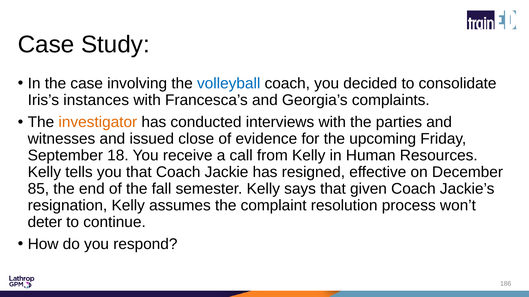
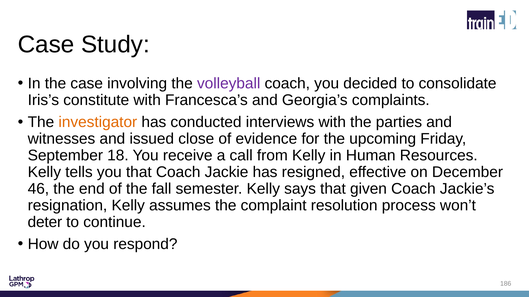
volleyball colour: blue -> purple (229, 84)
instances: instances -> constitute (96, 100)
85: 85 -> 46 (38, 189)
